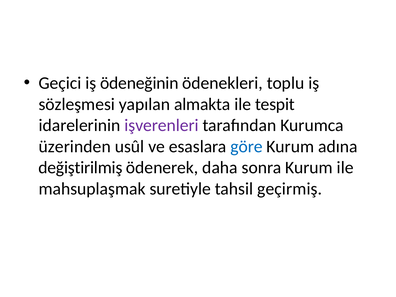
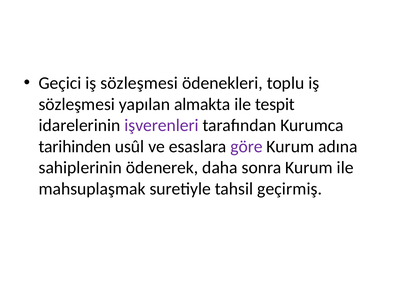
Geçici iş ödeneğinin: ödeneğinin -> sözleşmesi (139, 83)
üzerinden: üzerinden -> tarihinden (75, 146)
göre colour: blue -> purple (247, 146)
değiştirilmiş: değiştirilmiş -> sahiplerinin (80, 168)
